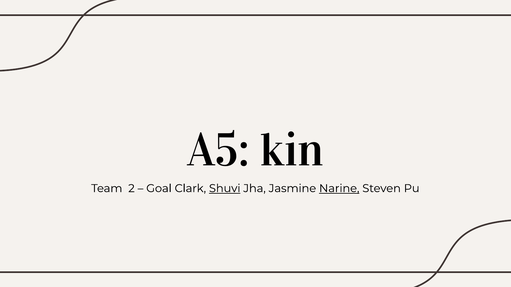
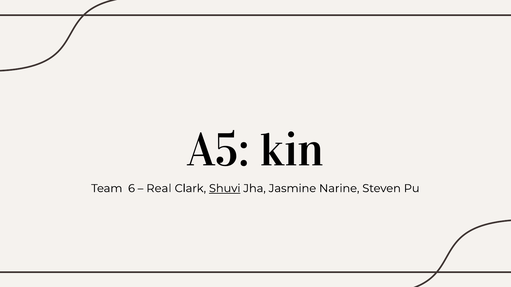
2: 2 -> 6 (132, 189)
Goal: Goal -> Real (159, 189)
Narine underline: present -> none (339, 189)
